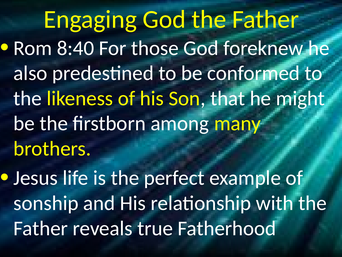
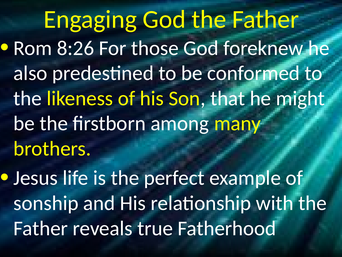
8:40: 8:40 -> 8:26 (75, 48)
